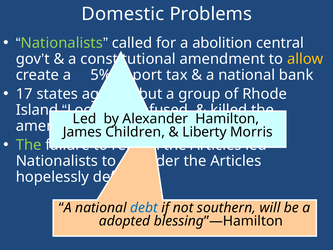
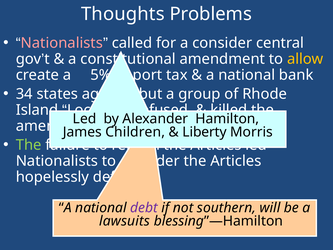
Domestic: Domestic -> Thoughts (123, 14)
Nationalists colour: light green -> pink (62, 43)
a abolition: abolition -> consider (222, 43)
17: 17 -> 34 (24, 94)
debt colour: blue -> purple (144, 208)
adopted: adopted -> lawsuits (124, 221)
